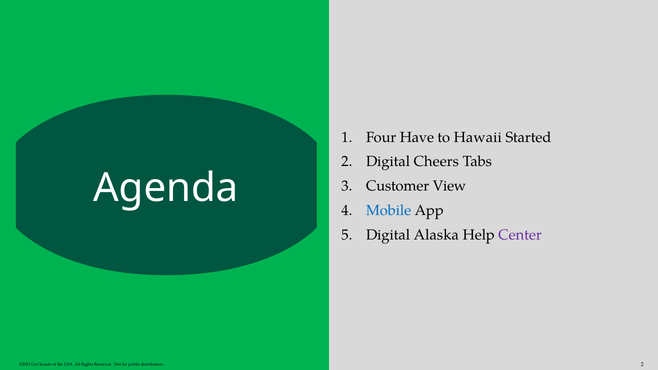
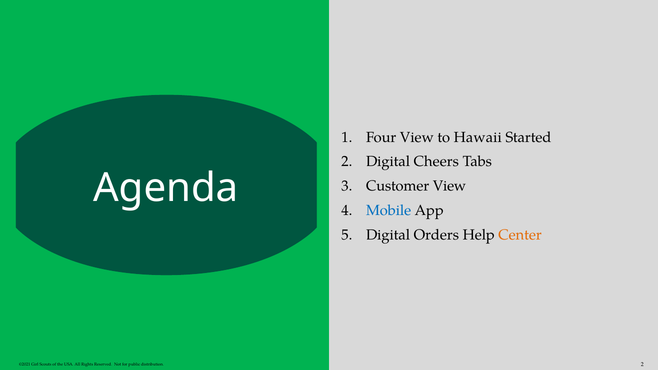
Four Have: Have -> View (417, 137)
Alaska: Alaska -> Orders (436, 235)
Center colour: purple -> orange (520, 235)
